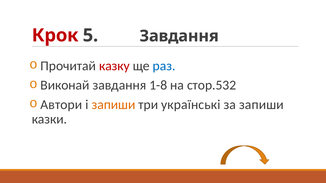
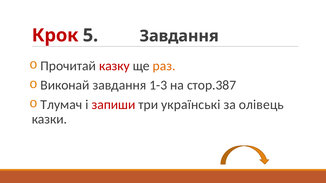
раз colour: blue -> orange (164, 66)
1-8: 1-8 -> 1-3 (158, 85)
стор.532: стор.532 -> стор.387 (212, 85)
Автори: Автори -> Тлумач (61, 105)
запиши colour: orange -> red (113, 105)
за запиши: запиши -> олівець (261, 105)
